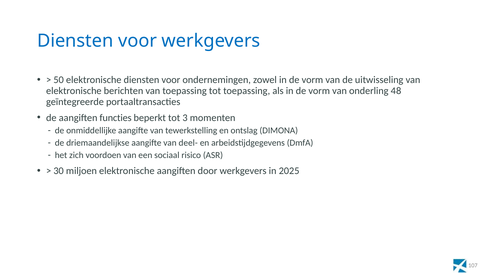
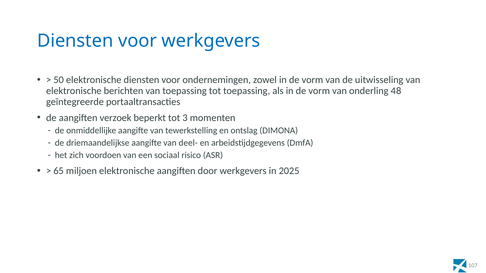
functies: functies -> verzoek (116, 118)
30: 30 -> 65 (59, 171)
